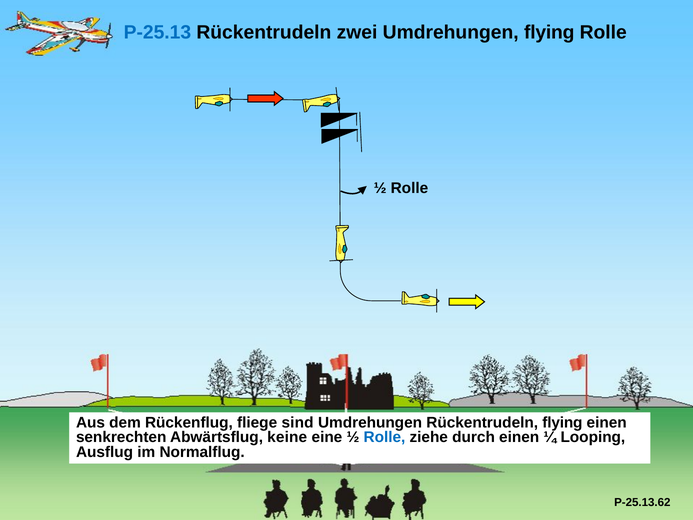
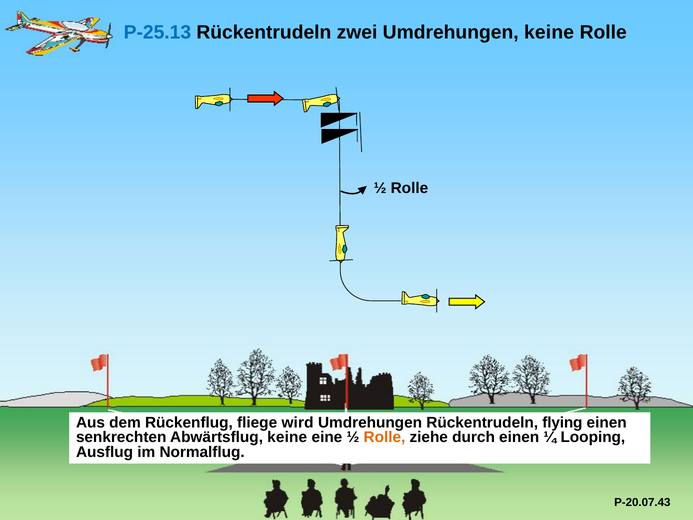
Umdrehungen flying: flying -> keine (549, 32)
sind: sind -> wird (298, 422)
Rolle colour: blue -> orange (384, 437)
P-25.13.62: P-25.13.62 -> P-20.07.43 (642, 502)
